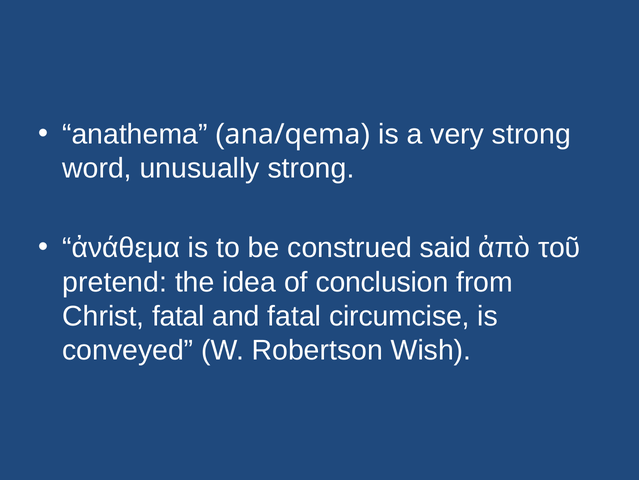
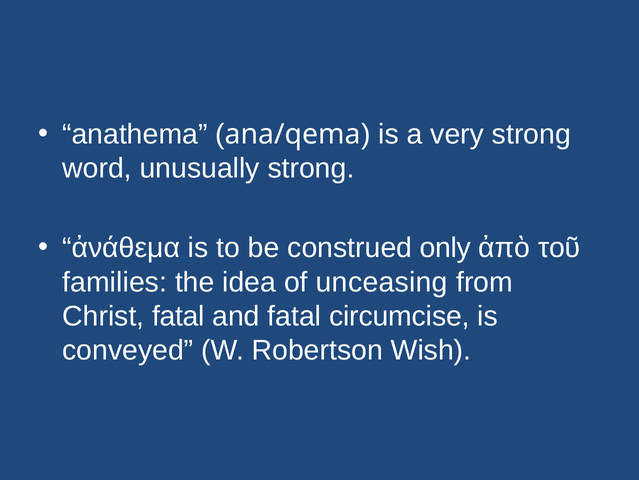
said: said -> only (445, 248)
pretend: pretend -> families (115, 282)
conclusion: conclusion -> unceasing (382, 282)
